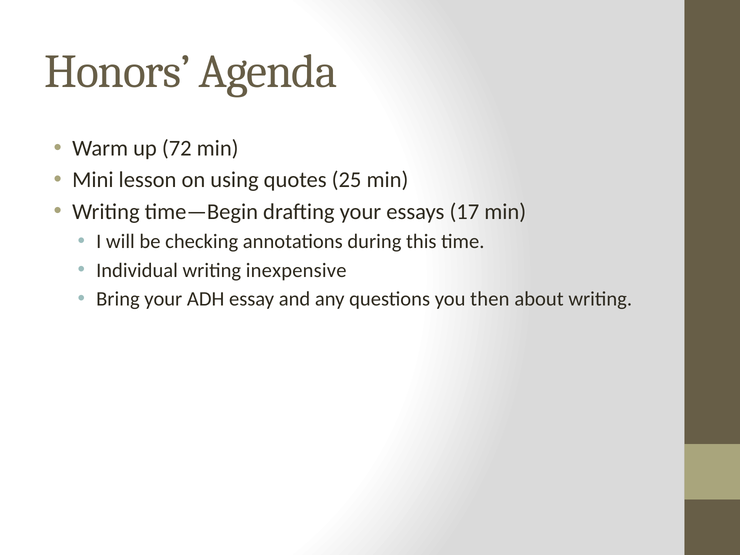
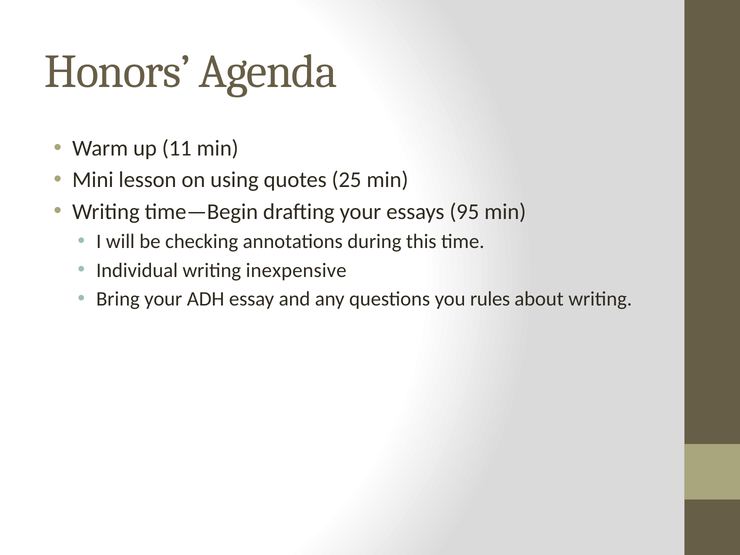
72: 72 -> 11 (177, 148)
17: 17 -> 95 (464, 212)
then: then -> rules (490, 299)
